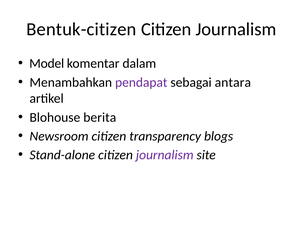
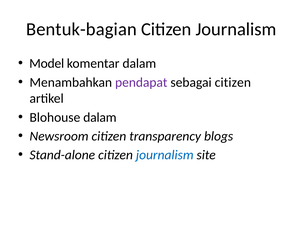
Bentuk-citizen: Bentuk-citizen -> Bentuk-bagian (81, 29)
sebagai antara: antara -> citizen (233, 82)
Blohouse berita: berita -> dalam (100, 117)
journalism colour: purple -> blue (165, 155)
